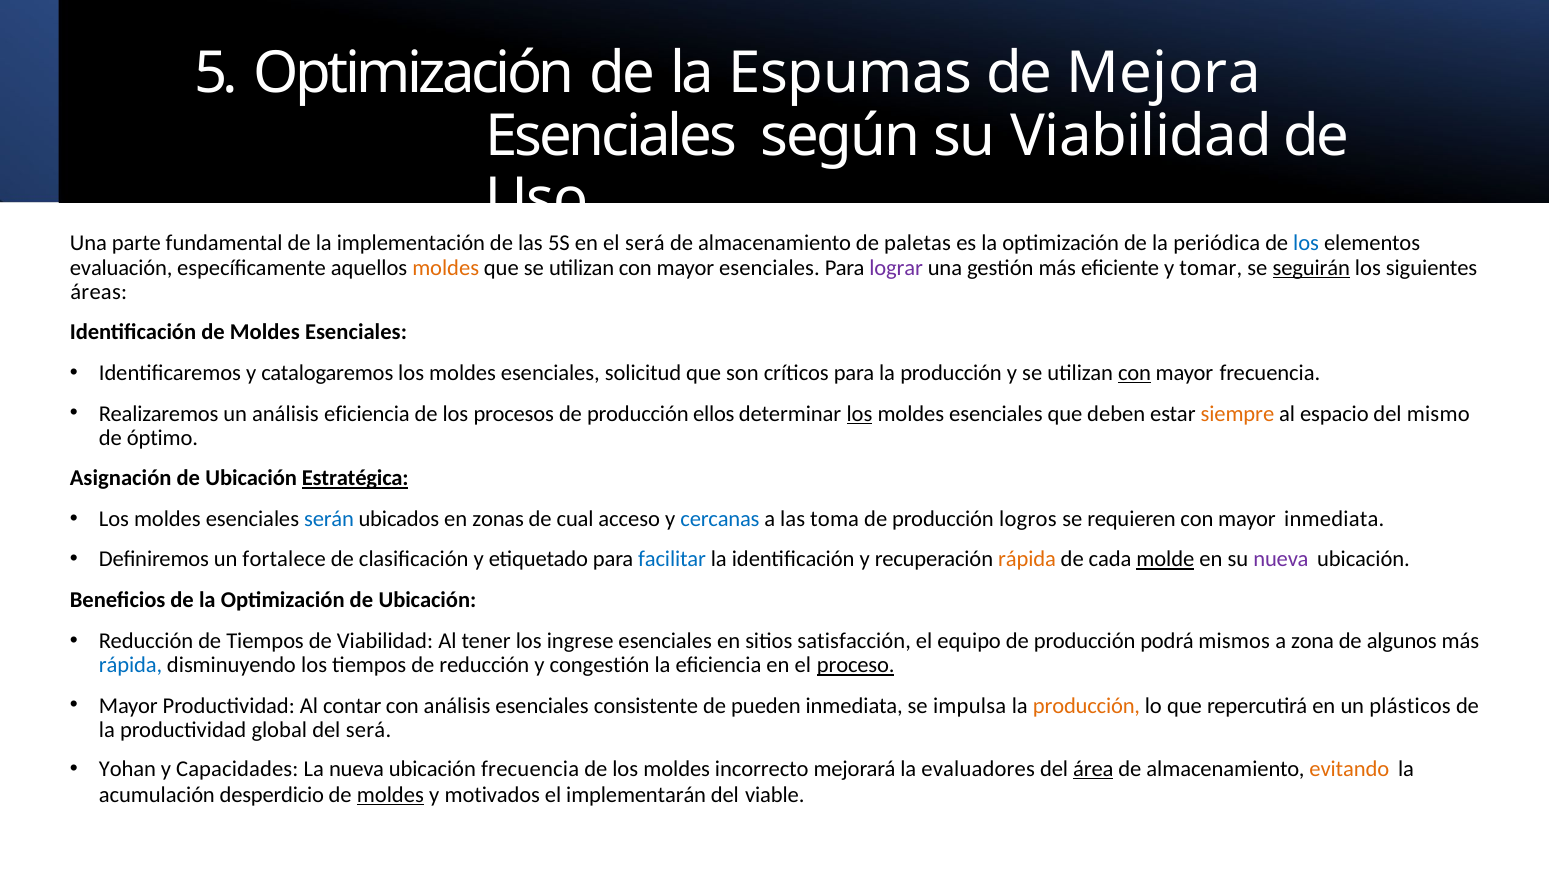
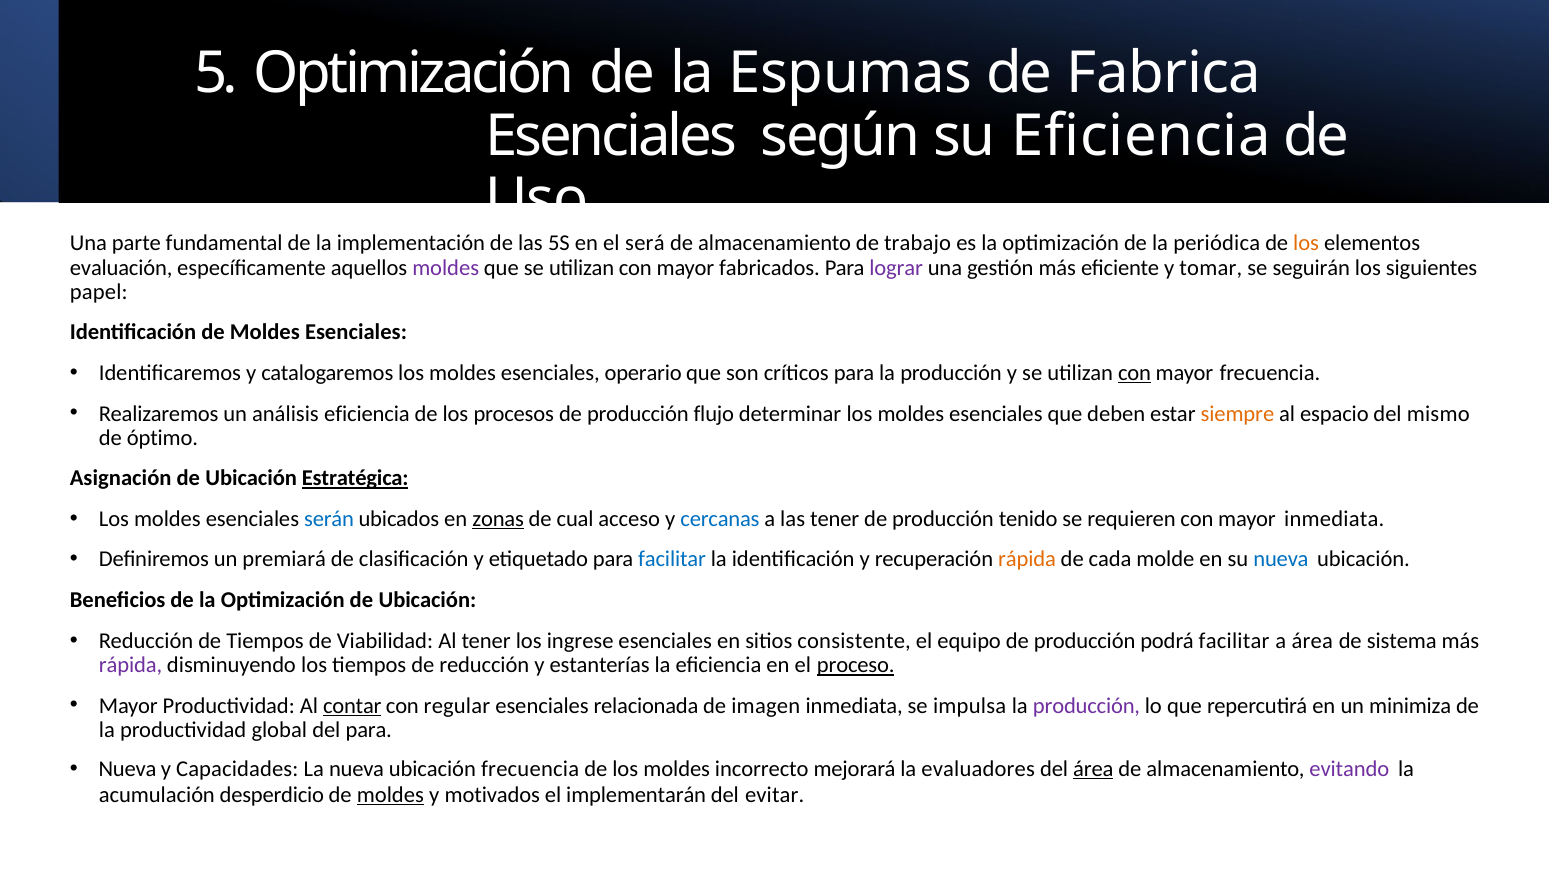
Mejora: Mejora -> Fabrica (1164, 74)
su Viabilidad: Viabilidad -> Eficiencia (1141, 136)
paletas: paletas -> trabajo (918, 243)
los colour: blue -> orange (1306, 243)
moldes colour: orange -> purple (446, 268)
mayor esenciales: esenciales -> fabricados (769, 268)
seguirán underline: present -> none (1311, 268)
áreas: áreas -> papel (99, 292)
solicitud: solicitud -> operario (643, 373)
ellos: ellos -> flujo (714, 414)
los underline: present -> none (860, 414)
zonas underline: none -> present (498, 519)
las toma: toma -> tener (835, 519)
logros: logros -> tenido (1028, 519)
fortalece: fortalece -> premiará (284, 560)
molde underline: present -> none (1165, 560)
nueva colour: purple -> blue (1281, 560)
satisfacción: satisfacción -> consistente (854, 641)
podrá mismos: mismos -> facilitar (1234, 641)
a zona: zona -> área (1312, 641)
algunos: algunos -> sistema (1402, 641)
rápida colour: blue -> purple (131, 665)
congestión: congestión -> estanterías (600, 665)
contar underline: none -> present (352, 706)
con análisis: análisis -> regular (457, 706)
consistente: consistente -> relacionada (646, 706)
pueden: pueden -> imagen (766, 706)
producción colour: orange -> purple (1087, 706)
plásticos: plásticos -> minimiza (1410, 706)
del será: será -> para (369, 730)
Yohan: Yohan -> Nueva (128, 769)
evitando colour: orange -> purple (1349, 769)
viable: viable -> evitar (775, 795)
